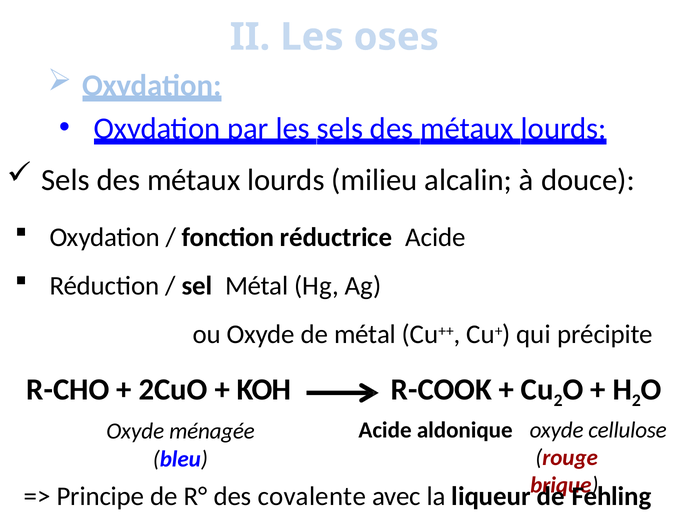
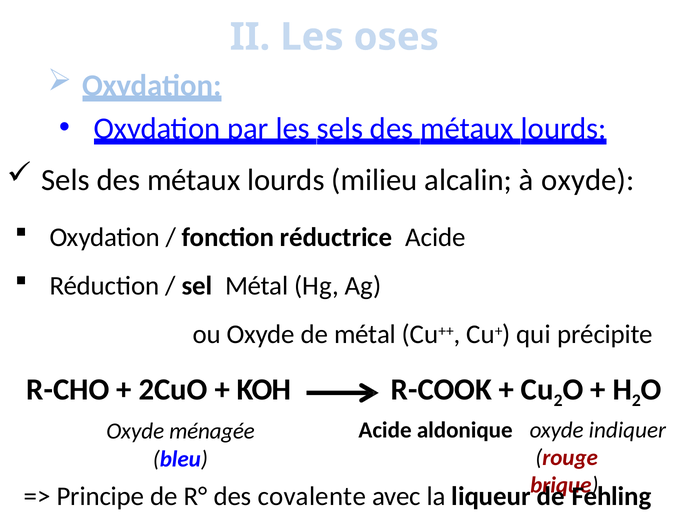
à douce: douce -> oxyde (588, 180)
cellulose: cellulose -> indiquer (627, 430)
